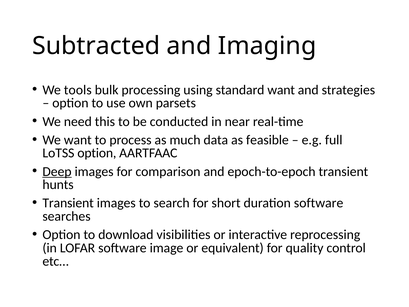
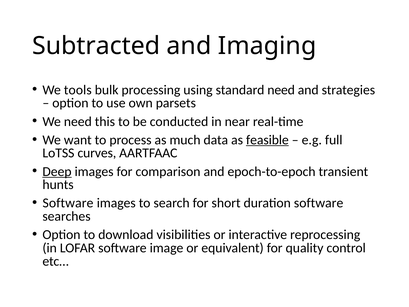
standard want: want -> need (281, 90)
feasible underline: none -> present (267, 140)
LoTSS option: option -> curves (97, 153)
Transient: Transient -> Software (68, 203)
